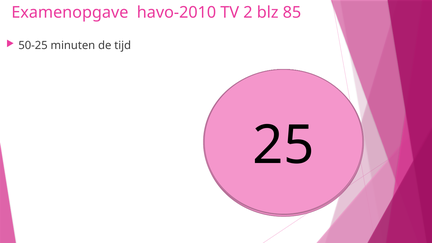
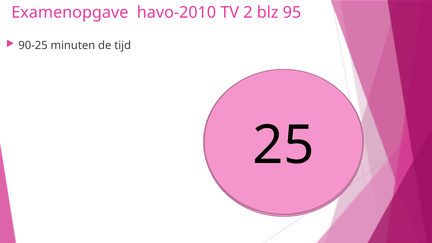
85: 85 -> 95 (292, 12)
50-25: 50-25 -> 90-25 (33, 45)
